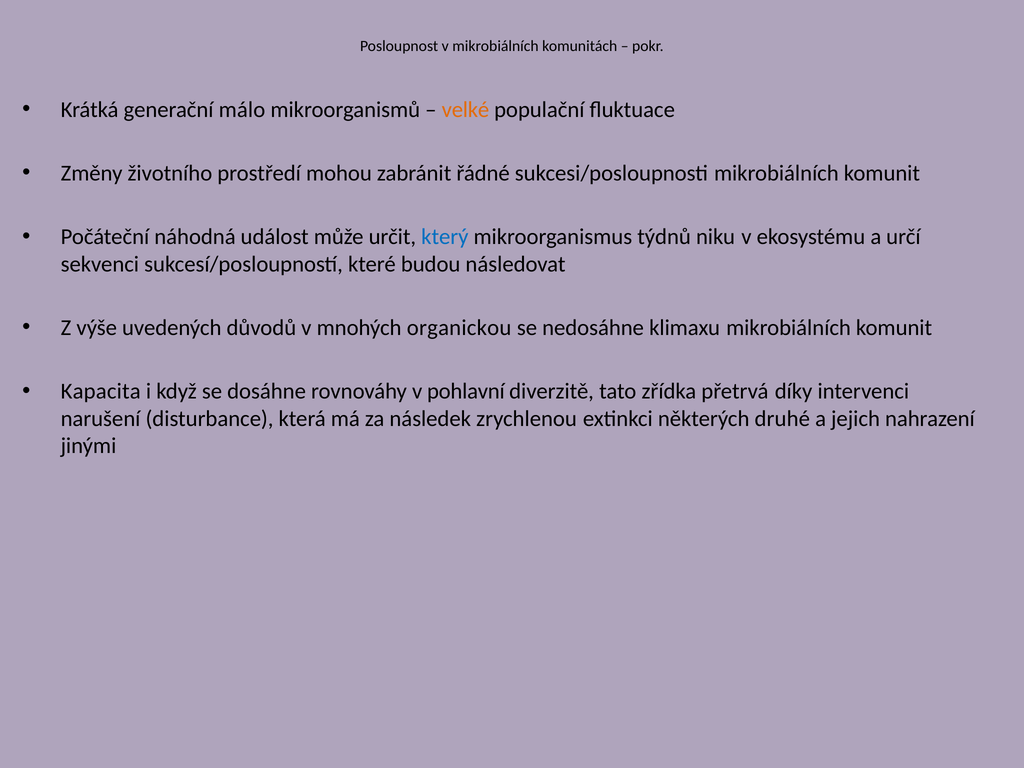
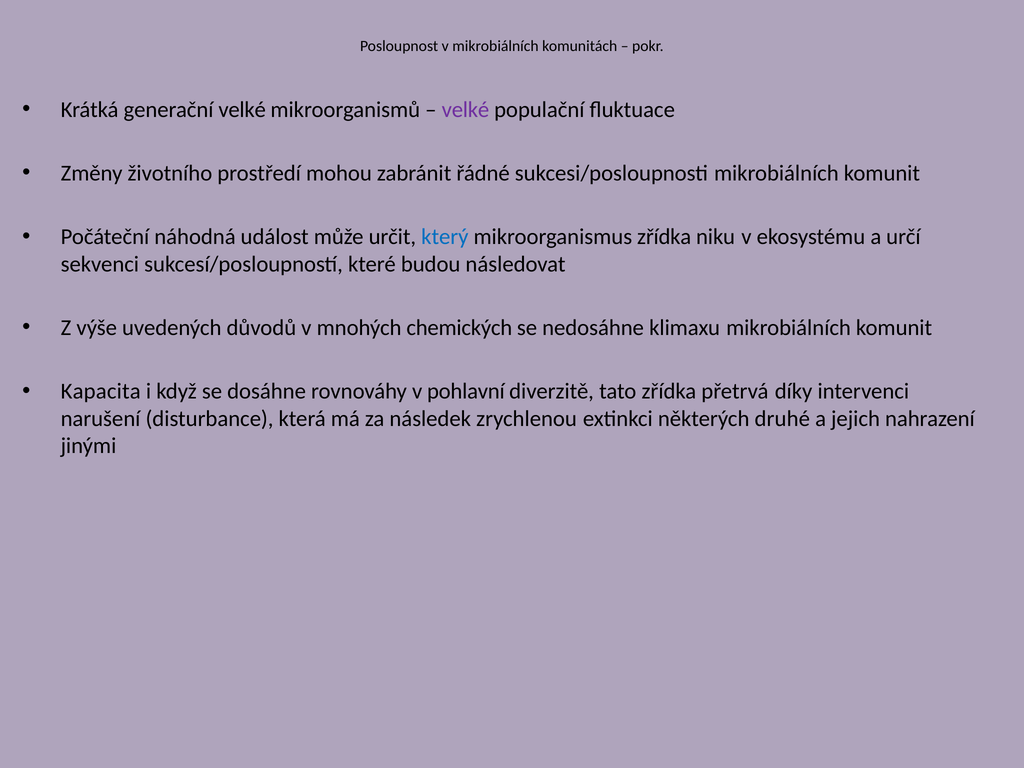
generační málo: málo -> velké (242, 110)
velké colour: orange -> purple (465, 110)
mikroorganismus týdnů: týdnů -> zřídka (664, 237)
organickou: organickou -> chemických (459, 328)
